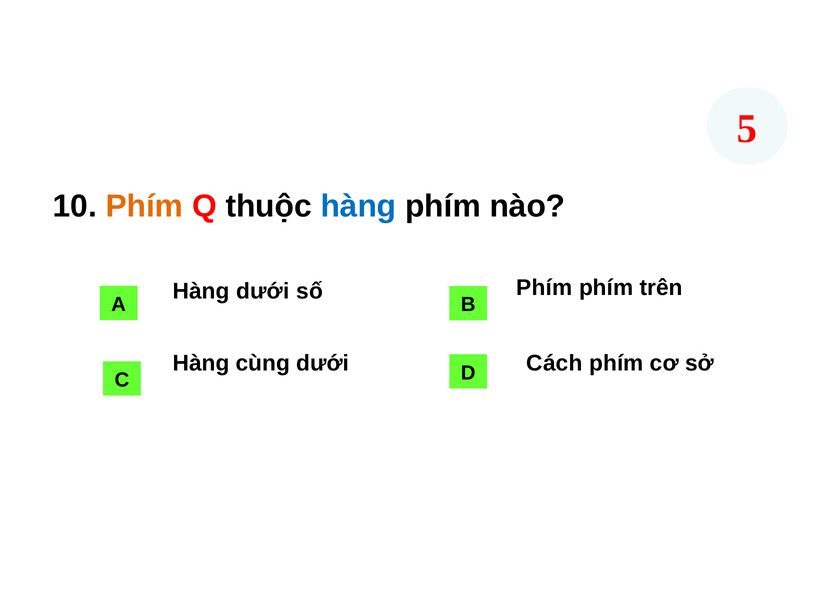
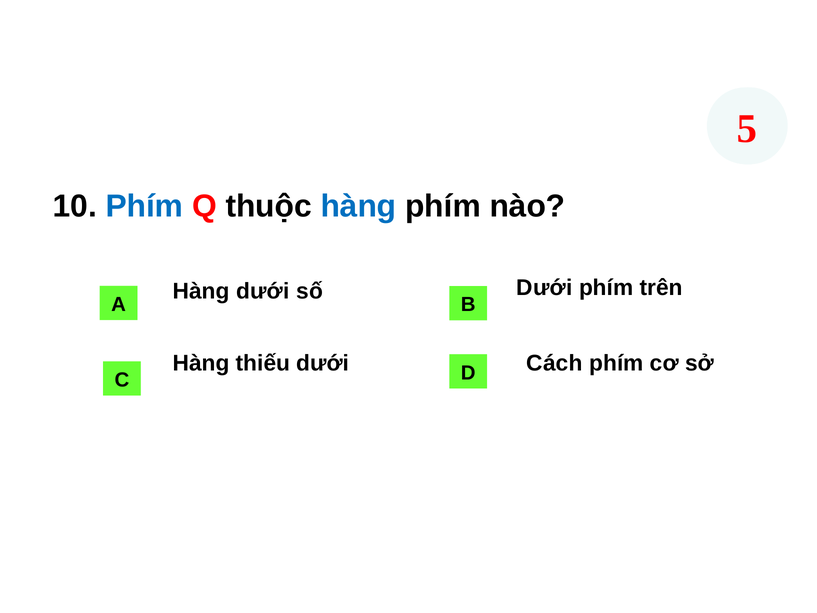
Phím colour: orange -> blue (144, 206)
số Phím: Phím -> Dưới (544, 288)
cùng: cùng -> thiếu (263, 363)
